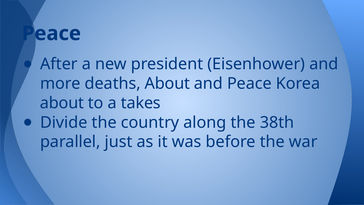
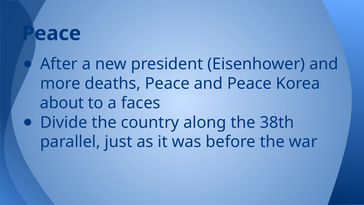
deaths About: About -> Peace (167, 83)
takes: takes -> faces (141, 103)
